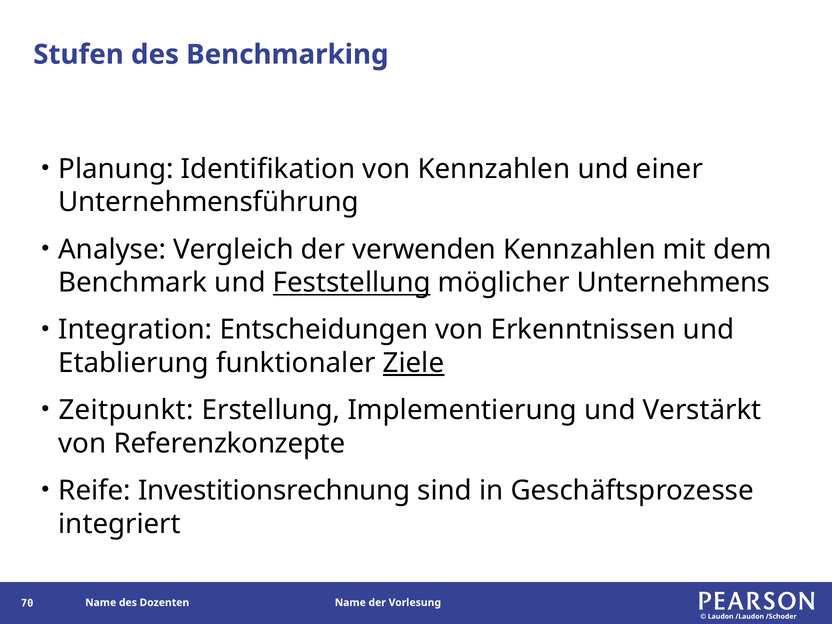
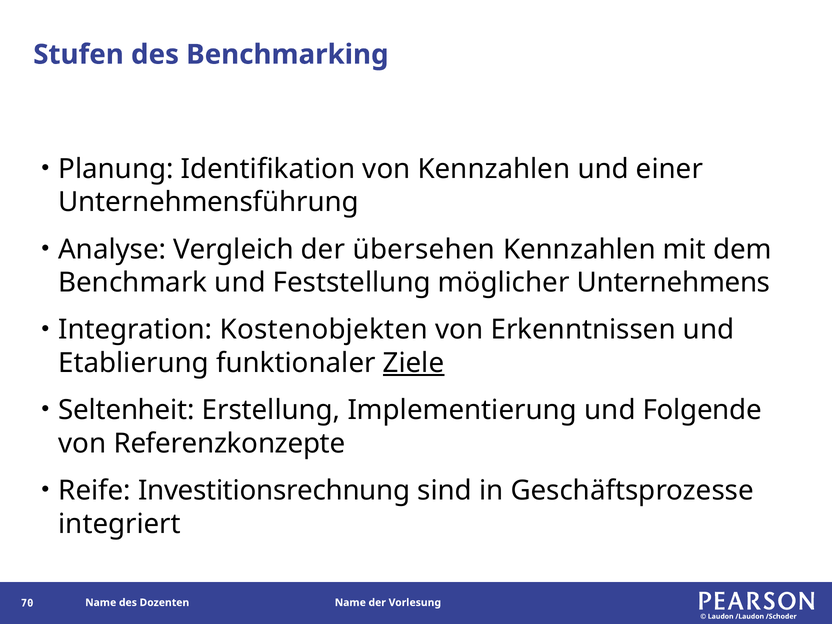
verwenden: verwenden -> übersehen (424, 249)
Feststellung underline: present -> none (352, 283)
Entscheidungen: Entscheidungen -> Kostenobjekten (324, 330)
Zeitpunkt: Zeitpunkt -> Seltenheit (126, 410)
Verstärkt: Verstärkt -> Folgende (702, 410)
